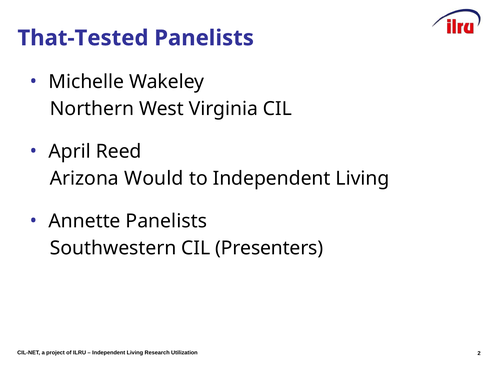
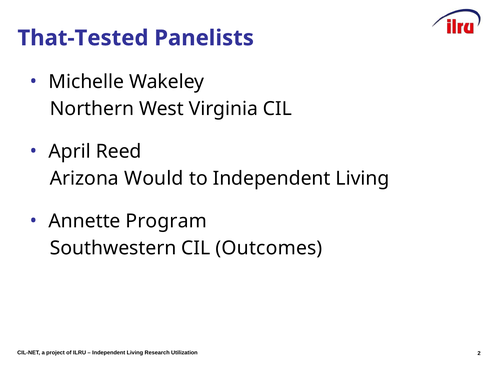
Annette Panelists: Panelists -> Program (166, 221)
Presenters: Presenters -> Outcomes (269, 249)
